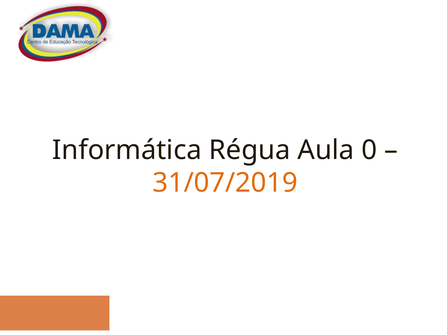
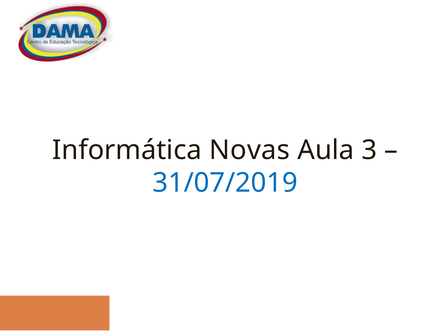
Régua: Régua -> Novas (250, 150)
0: 0 -> 3 (369, 150)
31/07/2019 colour: orange -> blue (225, 183)
